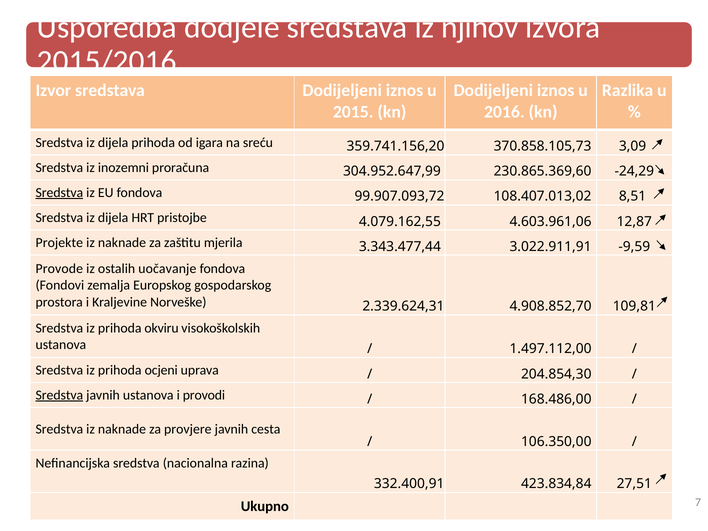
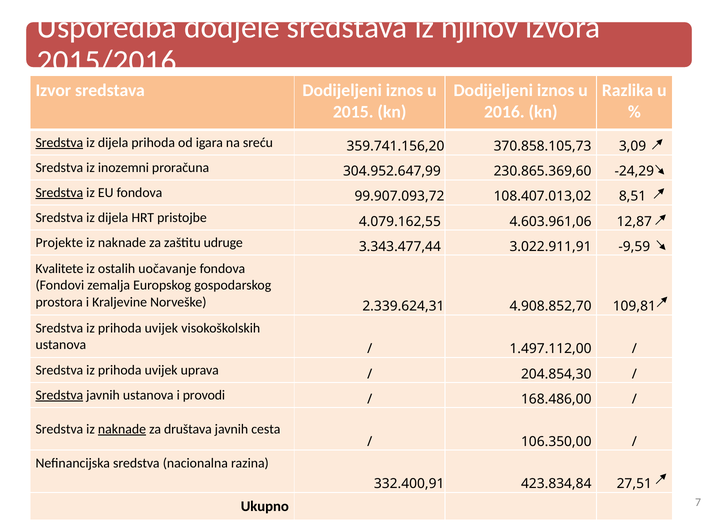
Sredstva underline: none -> present (59, 143)
mjerila: mjerila -> udruge (223, 243)
Provode: Provode -> Kvalitete (59, 268)
okviru: okviru -> uvijek (161, 328)
ocjeni: ocjeni -> uvijek (161, 370)
naknade underline: none -> present (122, 429)
provjere: provjere -> društava (188, 429)
